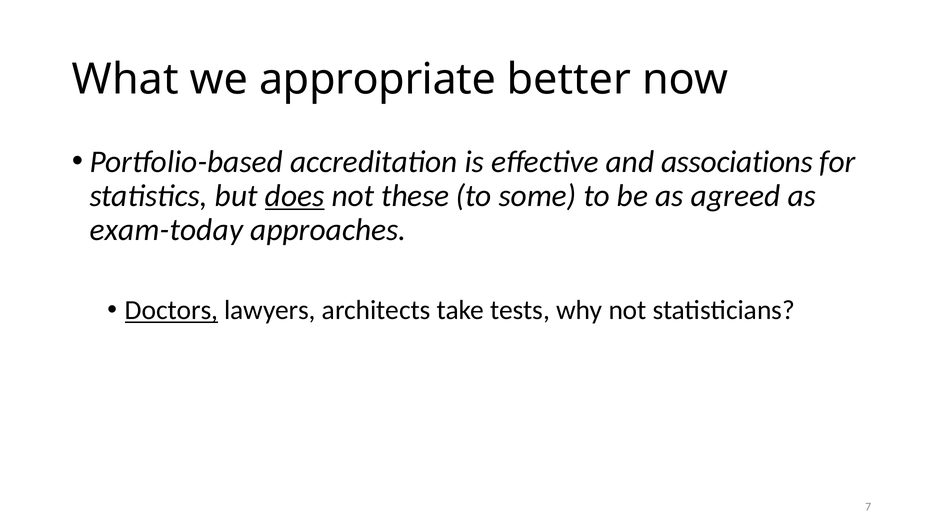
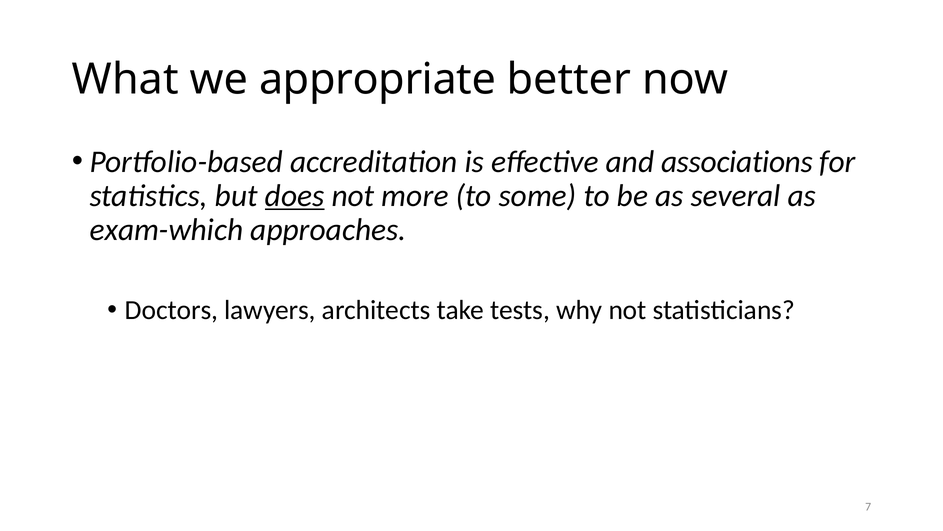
these: these -> more (415, 196)
agreed: agreed -> several (736, 196)
exam-today: exam-today -> exam-which (166, 229)
Doctors underline: present -> none (171, 310)
